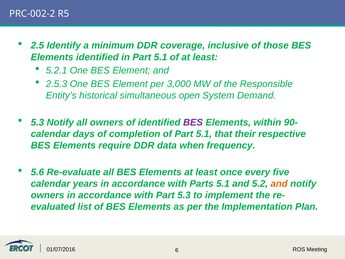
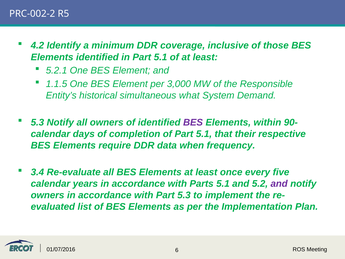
2.5: 2.5 -> 4.2 (37, 46)
2.5.3: 2.5.3 -> 1.1.5 (57, 84)
open: open -> what (189, 95)
5.6: 5.6 -> 3.4 (37, 172)
and colour: orange -> purple (279, 184)
